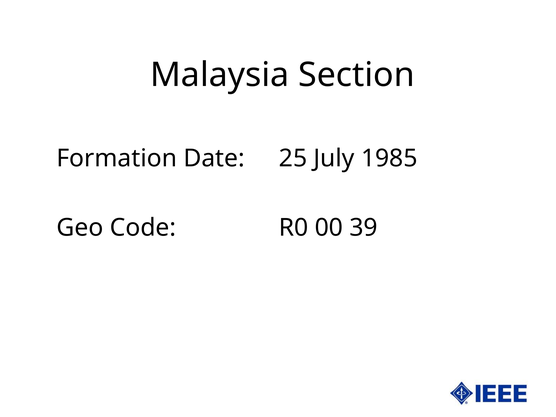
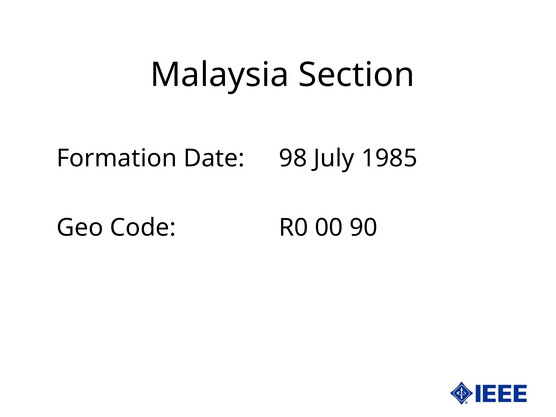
25: 25 -> 98 (293, 158)
39: 39 -> 90 (364, 228)
